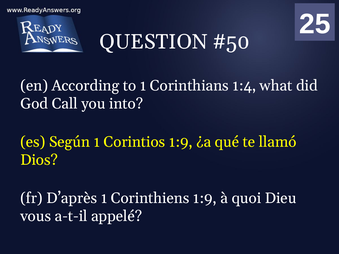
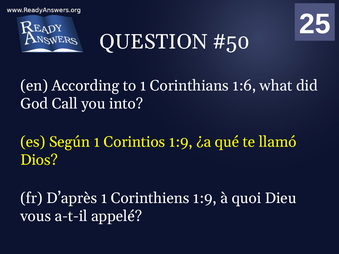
1:4: 1:4 -> 1:6 (244, 86)
